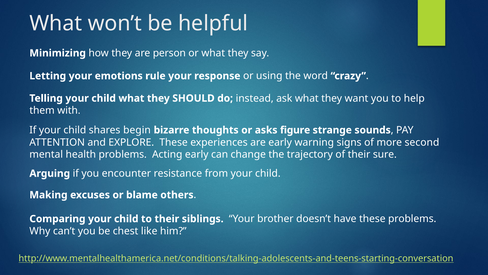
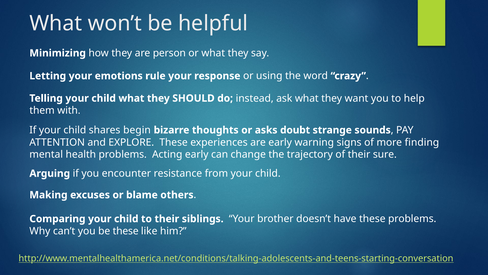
figure: figure -> doubt (295, 130)
second: second -> finding (422, 142)
be chest: chest -> these (126, 231)
